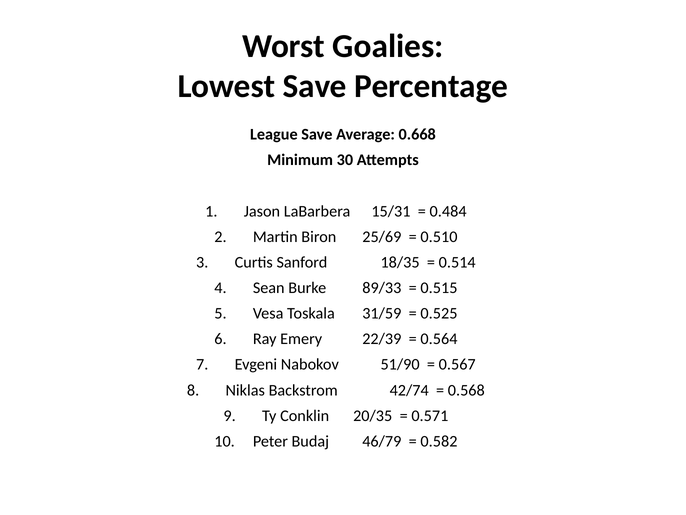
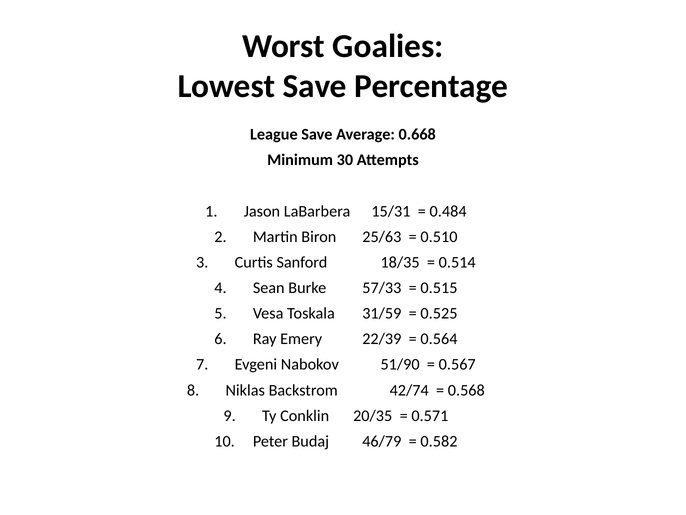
25/69: 25/69 -> 25/63 (382, 237)
89/33: 89/33 -> 57/33 (382, 288)
